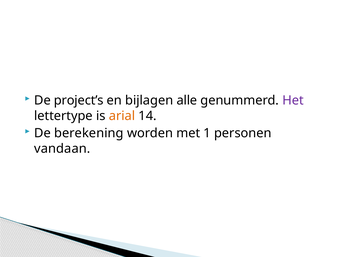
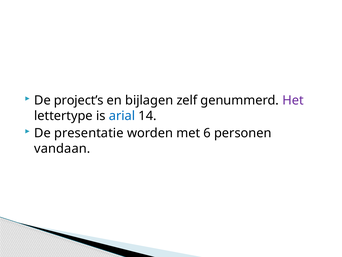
alle: alle -> zelf (187, 100)
arial colour: orange -> blue (122, 116)
berekening: berekening -> presentatie (89, 133)
1: 1 -> 6 (207, 133)
